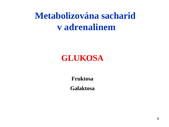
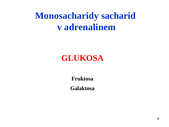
Metabolizována: Metabolizována -> Monosacharidy (67, 16)
